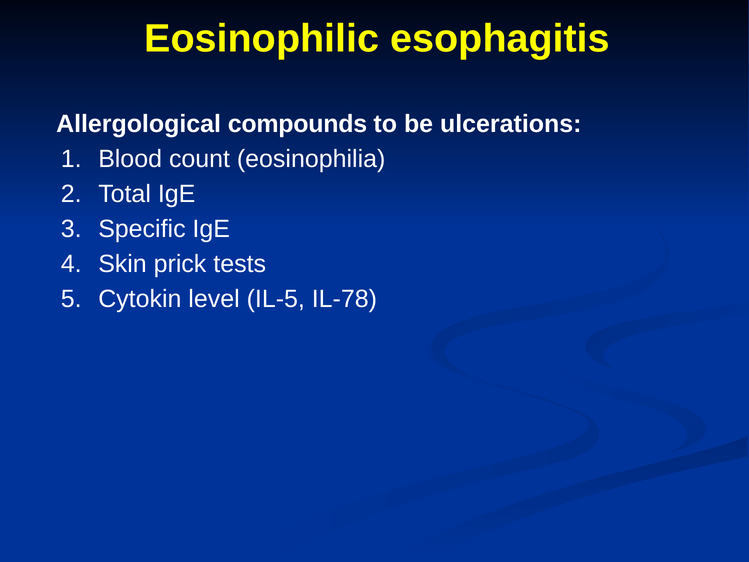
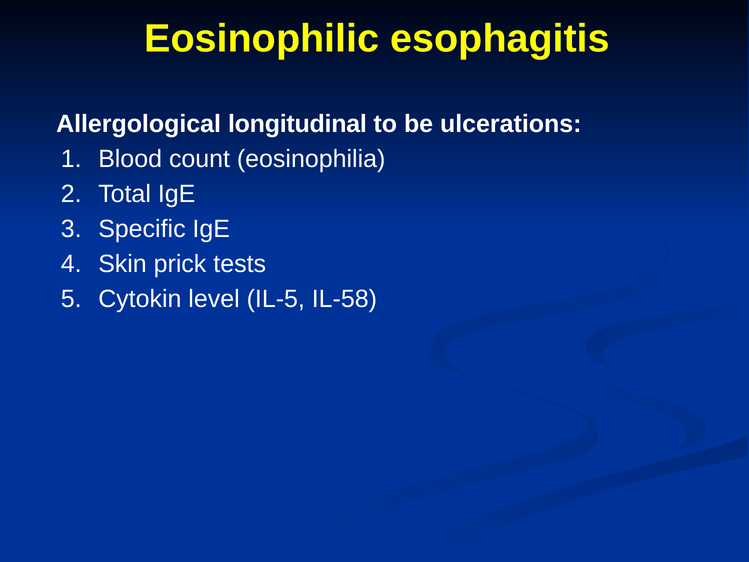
compounds: compounds -> longitudinal (297, 124)
IL-78: IL-78 -> IL-58 (344, 299)
